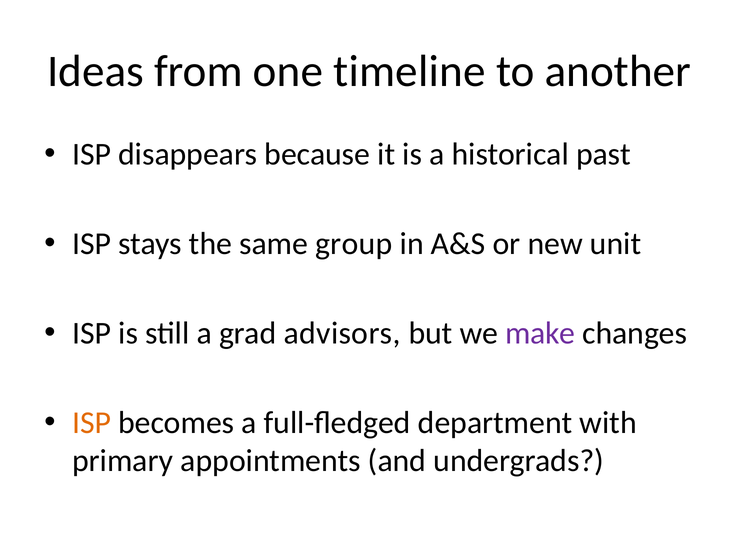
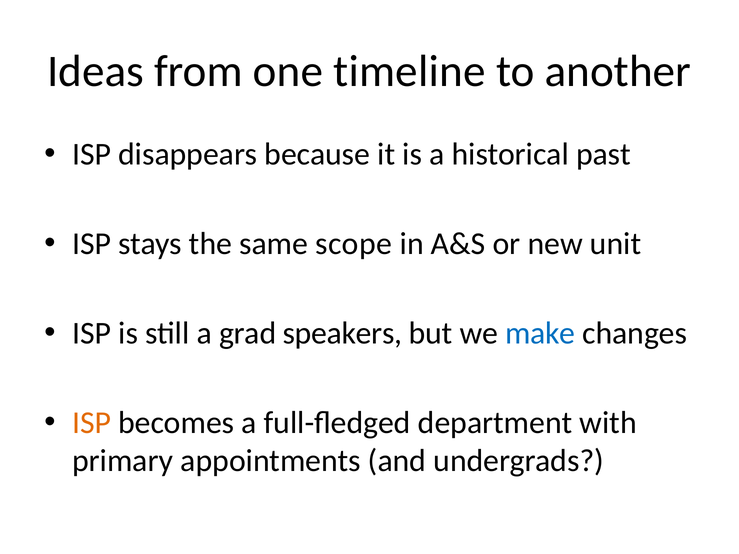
group: group -> scope (354, 244)
advisors: advisors -> speakers (343, 333)
make colour: purple -> blue (540, 333)
